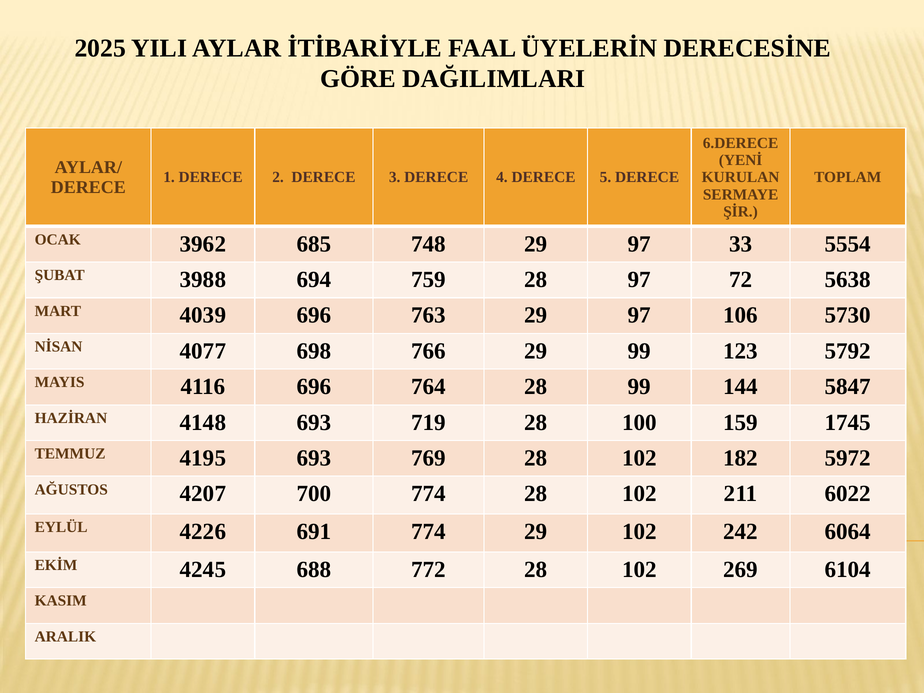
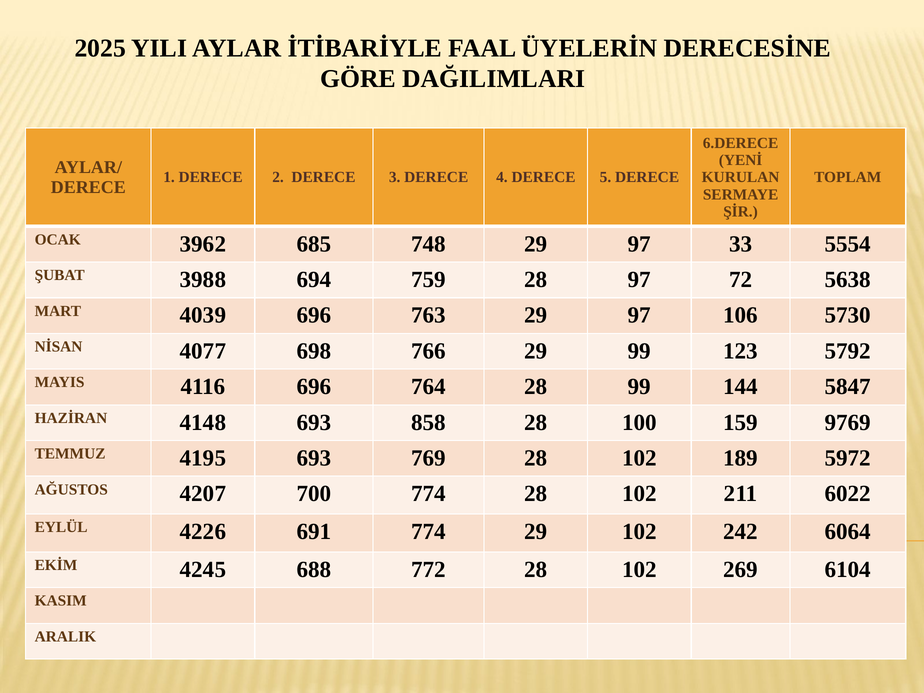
719: 719 -> 858 (429, 422)
1745: 1745 -> 9769 (848, 422)
182: 182 -> 189 (741, 458)
